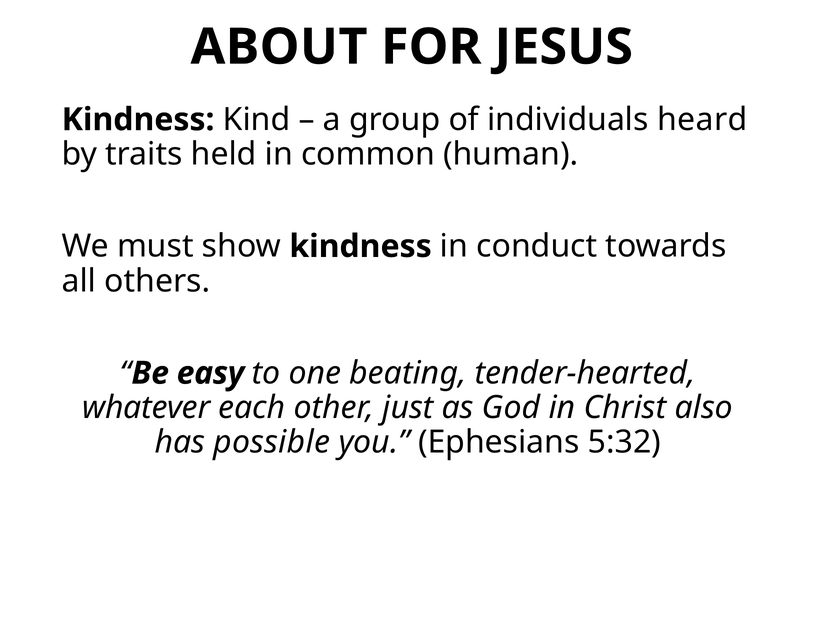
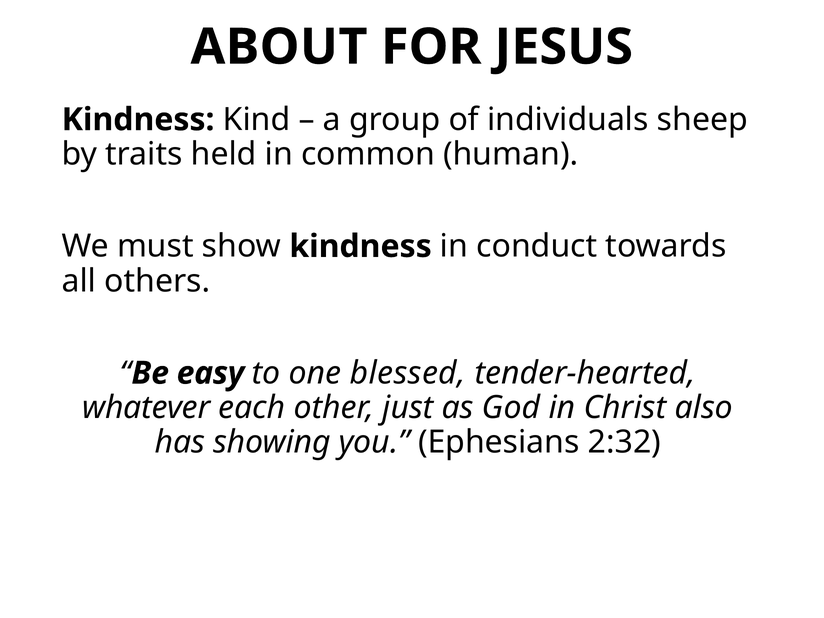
heard: heard -> sheep (702, 120)
beating: beating -> blessed (408, 373)
possible: possible -> showing (272, 442)
5:32: 5:32 -> 2:32 (624, 442)
